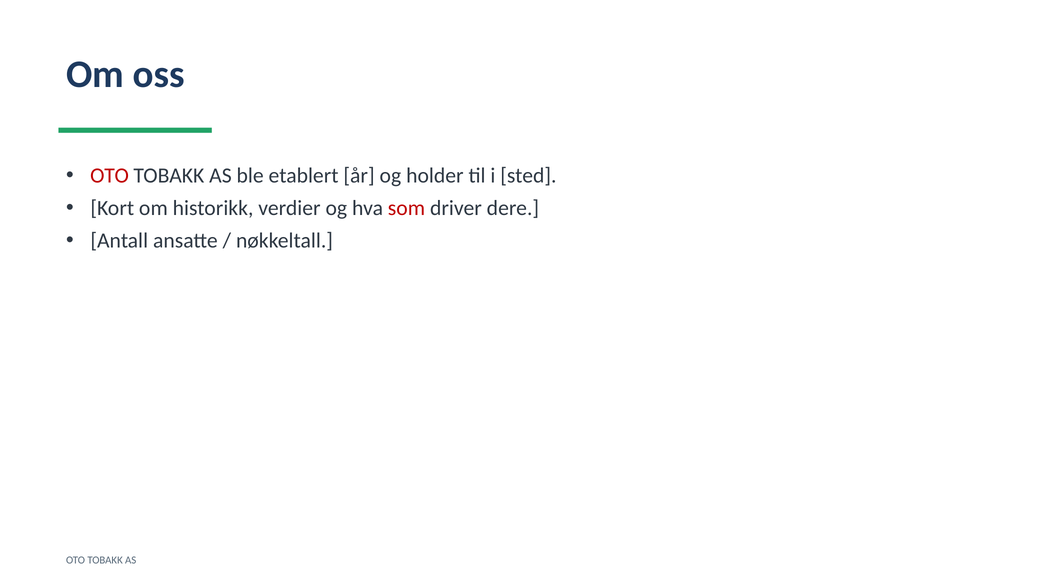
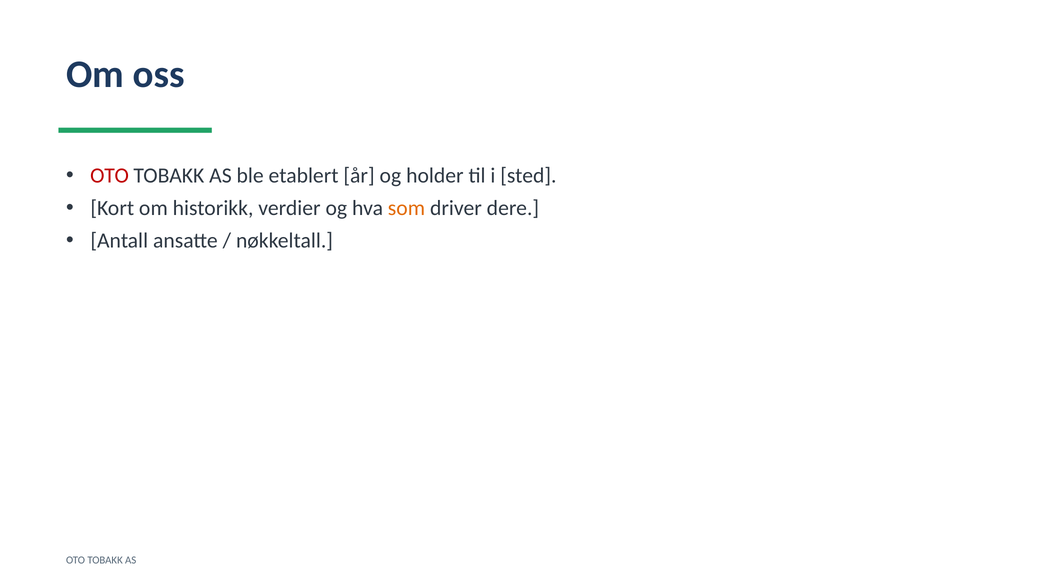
som colour: red -> orange (406, 208)
